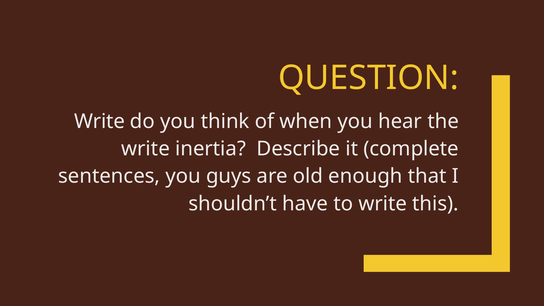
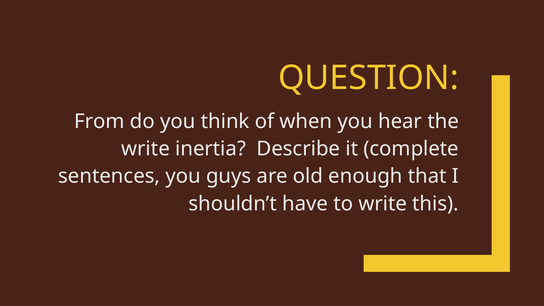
Write: Write -> From (99, 121)
